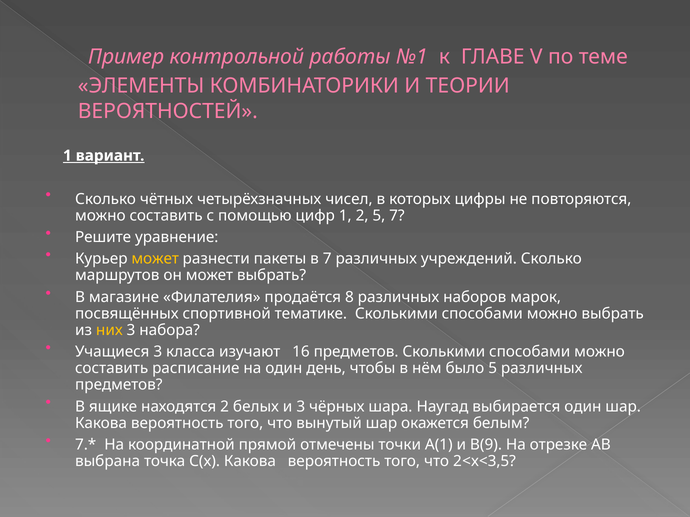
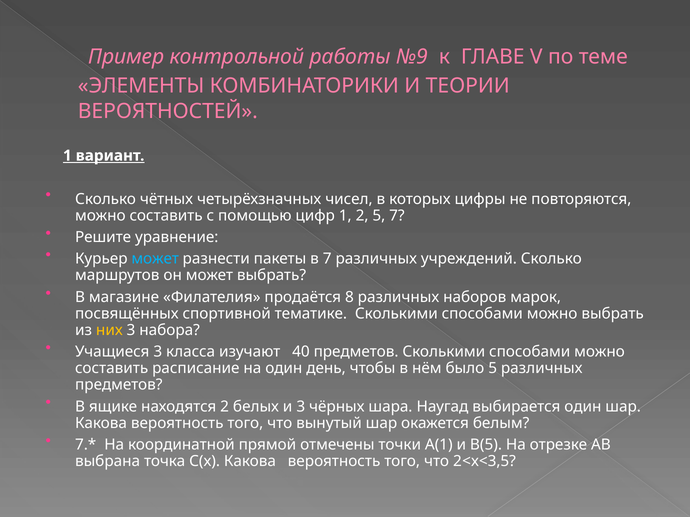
№1: №1 -> №9 (412, 57)
может colour: yellow -> light blue (155, 259)
16: 16 -> 40 (301, 352)
В(9: В(9 -> В(5 (486, 445)
